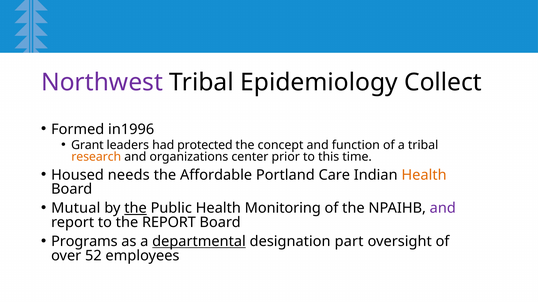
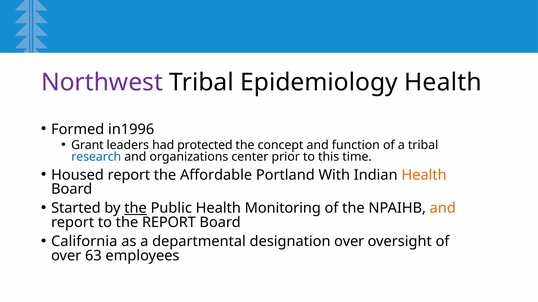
Epidemiology Collect: Collect -> Health (443, 83)
research colour: orange -> blue (96, 157)
Housed needs: needs -> report (129, 175)
Care: Care -> With (334, 175)
Mutual: Mutual -> Started (76, 209)
and colour: purple -> orange (443, 209)
Programs: Programs -> California (84, 242)
departmental underline: present -> none (199, 242)
designation part: part -> over (349, 242)
52: 52 -> 63 (93, 256)
